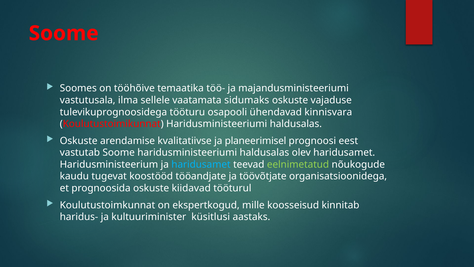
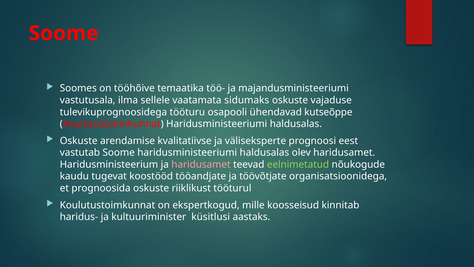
kinnisvara: kinnisvara -> kutseõppe (328, 112)
planeerimisel: planeerimisel -> väliseksperte (255, 141)
haridusamet colour: light blue -> pink (201, 164)
kiidavad: kiidavad -> riiklikust (191, 188)
